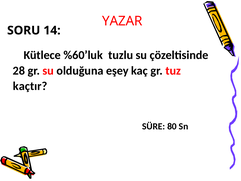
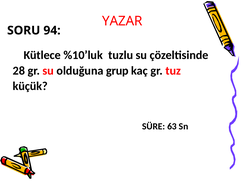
14: 14 -> 94 (52, 30)
%60’luk: %60’luk -> %10’luk (83, 55)
eşey: eşey -> grup (117, 71)
kaçtır: kaçtır -> küçük (30, 86)
80: 80 -> 63 (172, 126)
